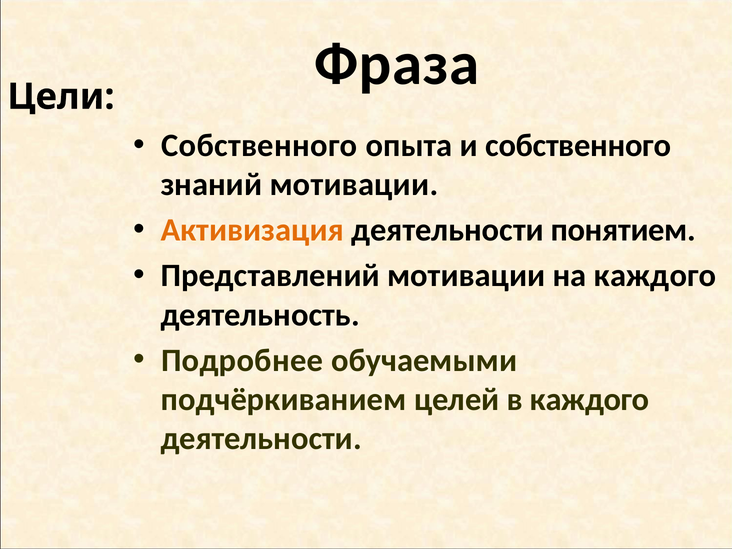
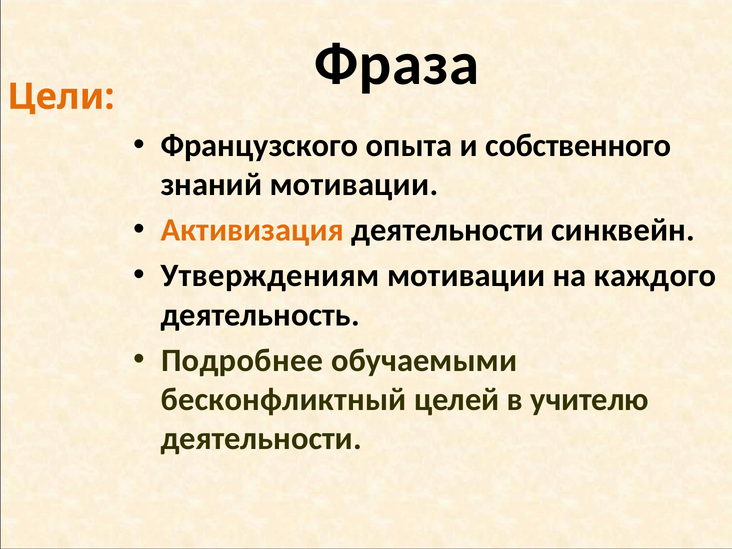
Цели colour: black -> orange (61, 97)
Собственного: Собственного -> Французского (259, 146)
понятием: понятием -> синквейн (623, 230)
Представлений: Представлений -> Утверждениям (270, 276)
подчёркиванием: подчёркиванием -> бесконфликтный (284, 399)
в каждого: каждого -> учителю (590, 399)
